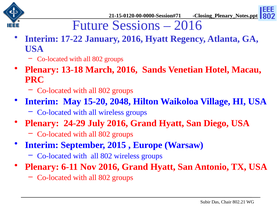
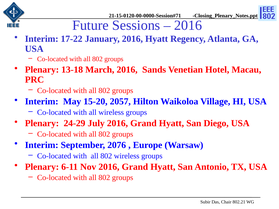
2048: 2048 -> 2057 (120, 102)
2015: 2015 -> 2076 (117, 145)
